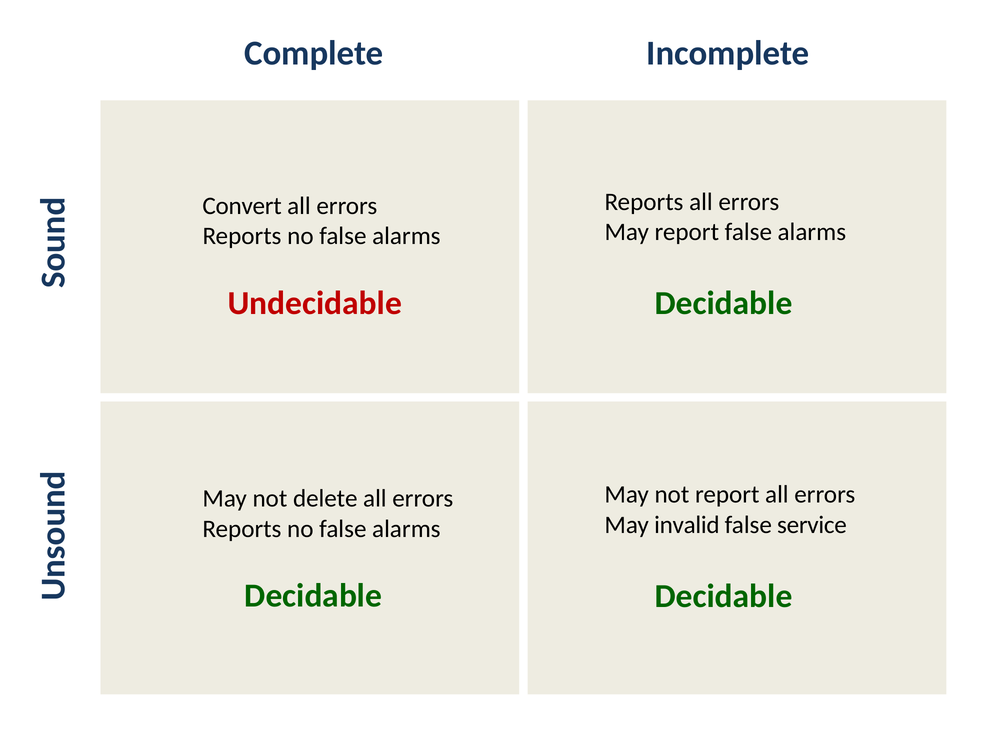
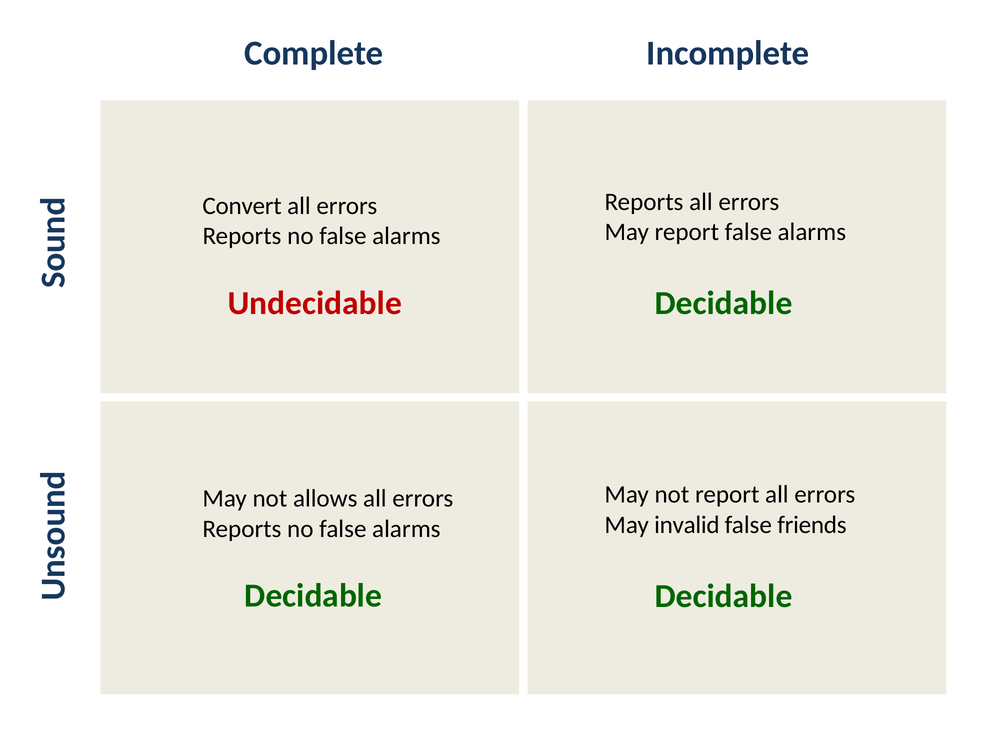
delete: delete -> allows (325, 499)
service: service -> friends (812, 525)
